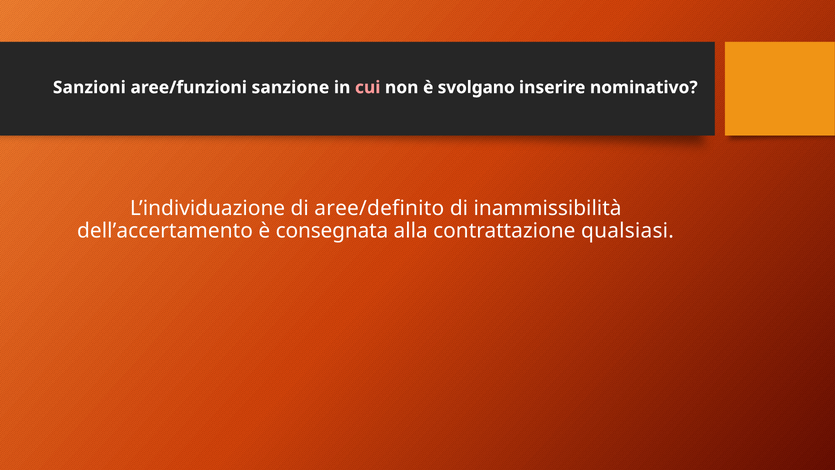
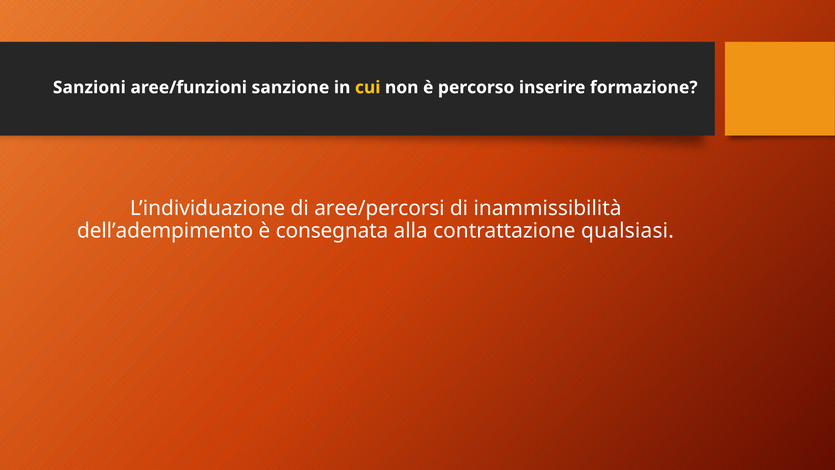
cui colour: pink -> yellow (368, 87)
svolgano: svolgano -> percorso (476, 87)
nominativo: nominativo -> formazione (644, 87)
aree/definito: aree/definito -> aree/percorsi (379, 208)
dell’accertamento: dell’accertamento -> dell’adempimento (165, 231)
